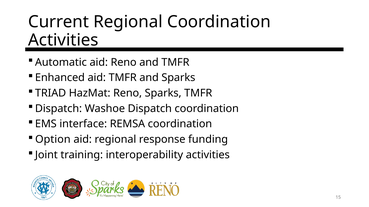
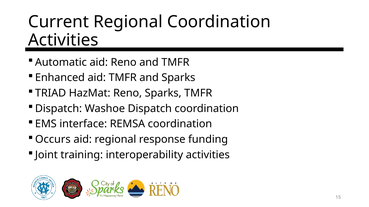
Option: Option -> Occurs (53, 140)
